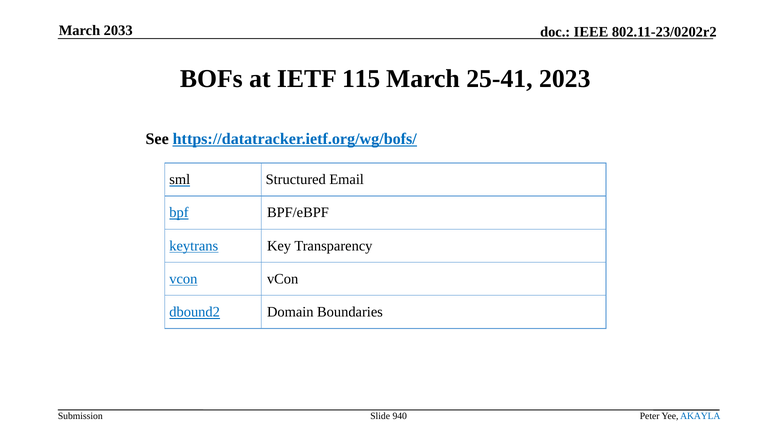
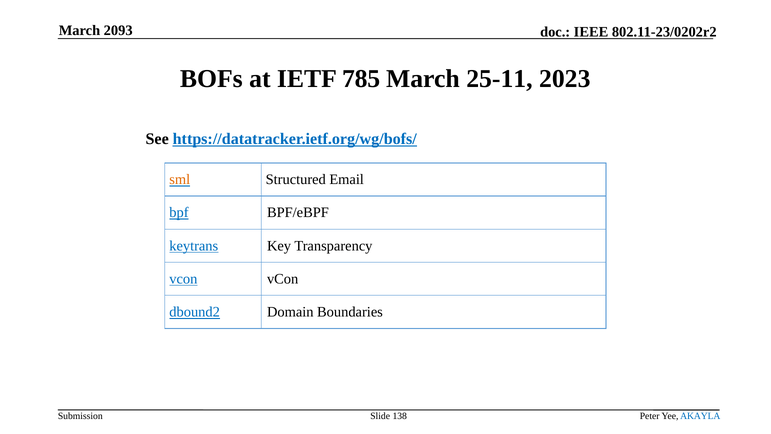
2033: 2033 -> 2093 (118, 31)
115: 115 -> 785 (361, 79)
25-41: 25-41 -> 25-11 (499, 79)
sml colour: black -> orange (180, 179)
940: 940 -> 138 (400, 416)
